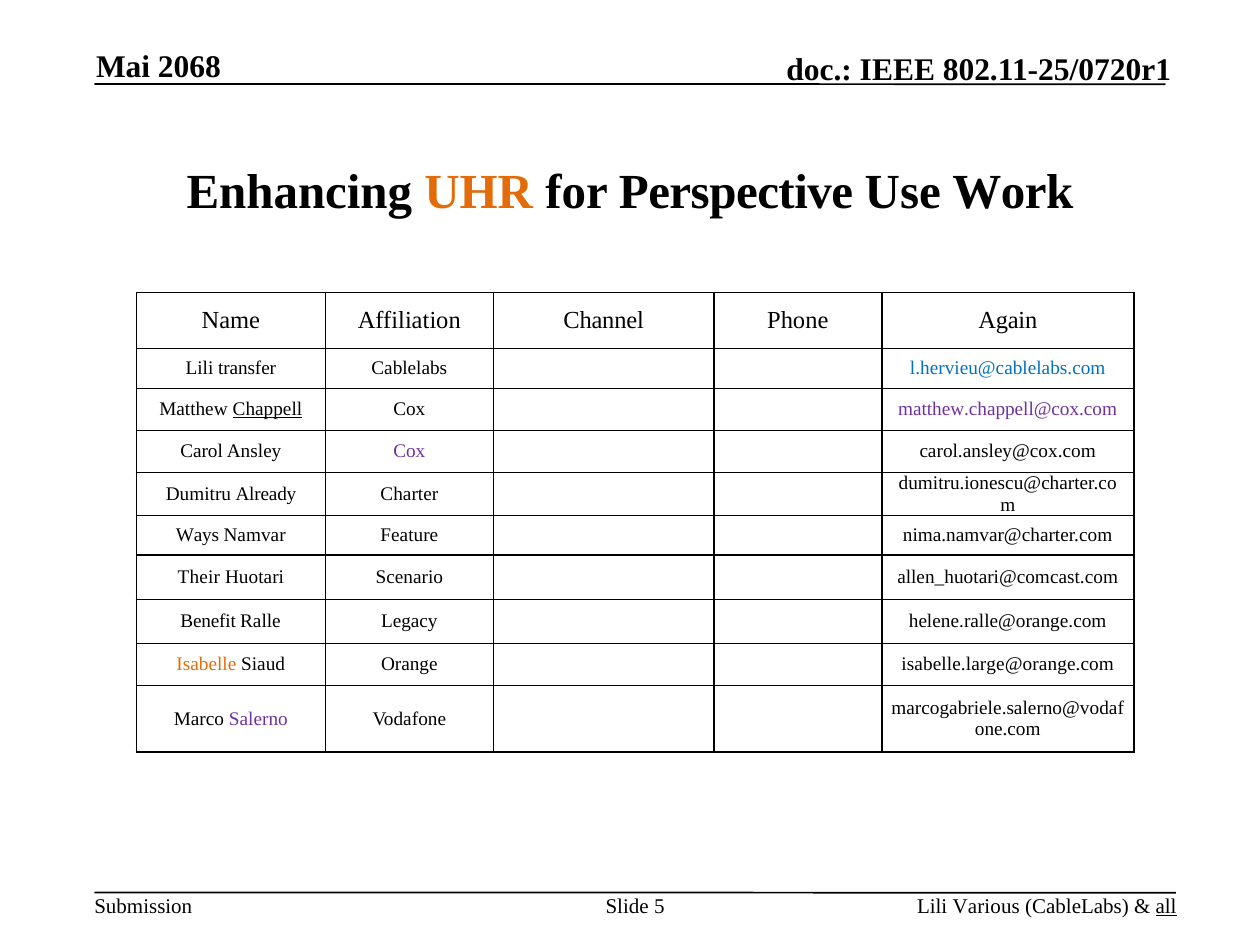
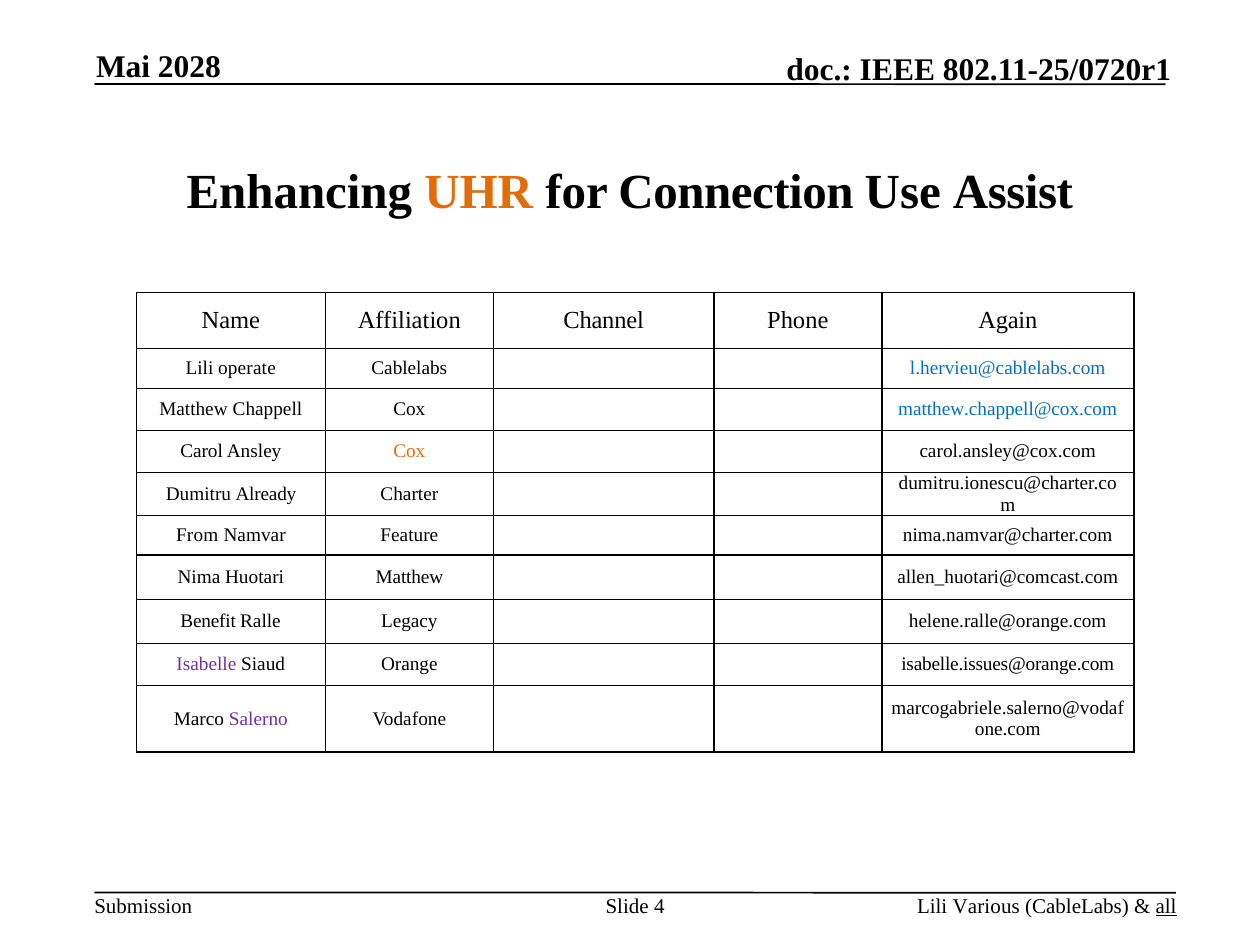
2068: 2068 -> 2028 (189, 67)
Perspective: Perspective -> Connection (736, 192)
Work: Work -> Assist (1013, 192)
transfer: transfer -> operate (247, 369)
Chappell underline: present -> none (267, 410)
matthew.chappell@cox.com colour: purple -> blue (1008, 410)
Cox colour: purple -> orange (409, 452)
Ways: Ways -> From (197, 535)
Their: Their -> Nima (199, 577)
Huotari Scenario: Scenario -> Matthew (409, 577)
Isabelle colour: orange -> purple (206, 665)
isabelle.large@orange.com: isabelle.large@orange.com -> isabelle.issues@orange.com (1008, 665)
5: 5 -> 4 (659, 906)
